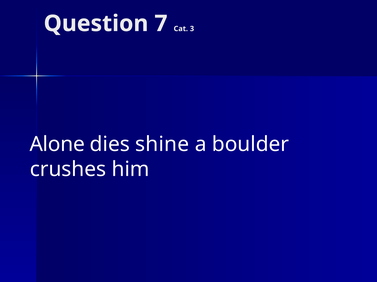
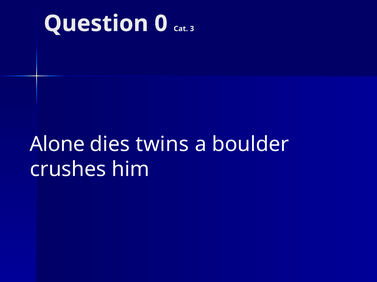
7: 7 -> 0 (161, 24)
shine: shine -> twins (162, 145)
